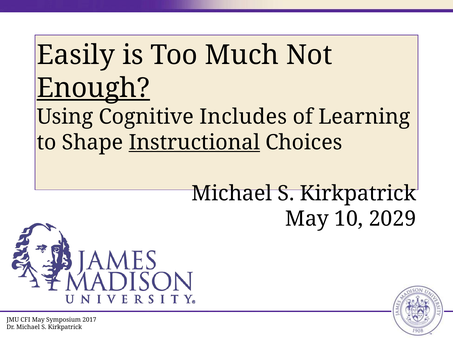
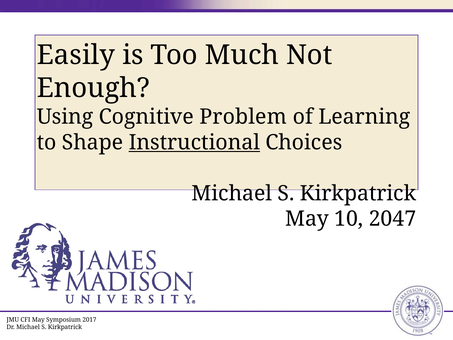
Enough underline: present -> none (93, 88)
Includes: Includes -> Problem (243, 117)
2029: 2029 -> 2047 (393, 219)
